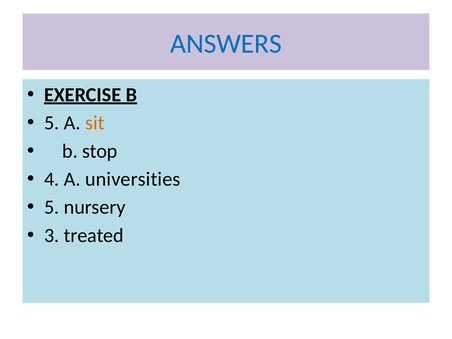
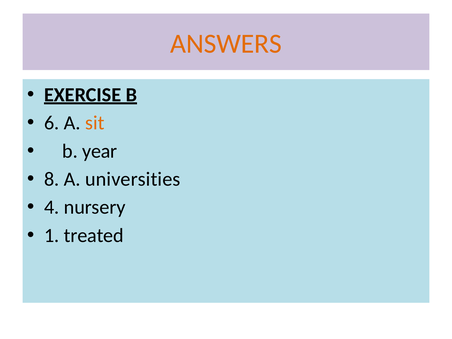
ANSWERS colour: blue -> orange (226, 44)
5: 5 -> 6 (52, 123)
stop: stop -> year (100, 151)
4: 4 -> 8 (52, 179)
5: 5 -> 4 (52, 207)
3: 3 -> 1 (52, 235)
